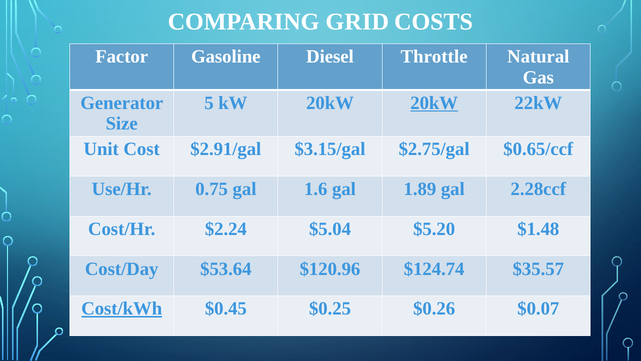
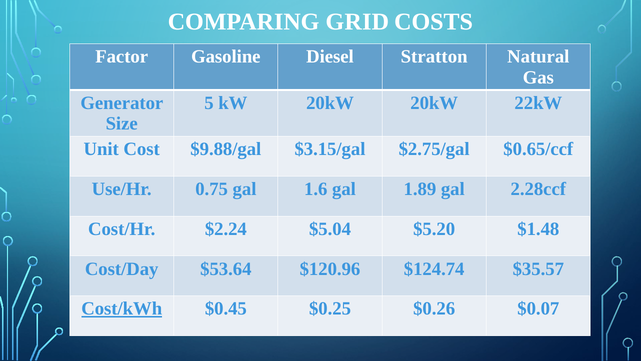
Throttle: Throttle -> Stratton (434, 57)
20kW underline: present -> none (434, 103)
$2.91/gal: $2.91/gal -> $9.88/gal (226, 149)
